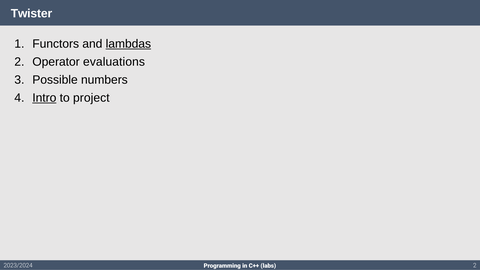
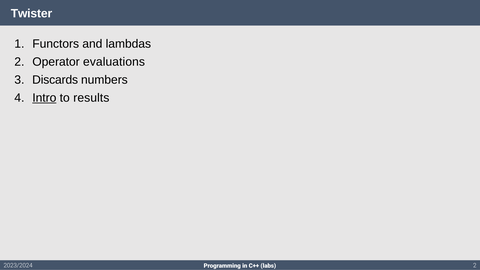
lambdas underline: present -> none (128, 44)
Possible: Possible -> Discards (55, 80)
project: project -> results (91, 98)
